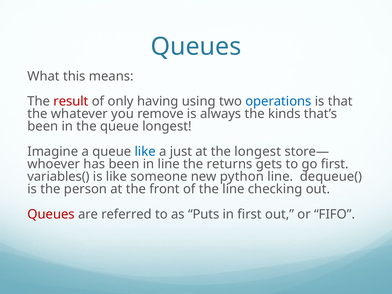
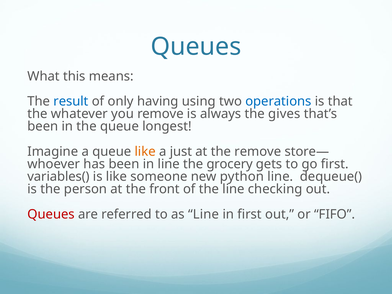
result colour: red -> blue (71, 101)
kinds: kinds -> gives (284, 114)
like colour: blue -> orange (145, 151)
the longest: longest -> remove (258, 151)
returns: returns -> grocery (230, 164)
as Puts: Puts -> Line (204, 214)
